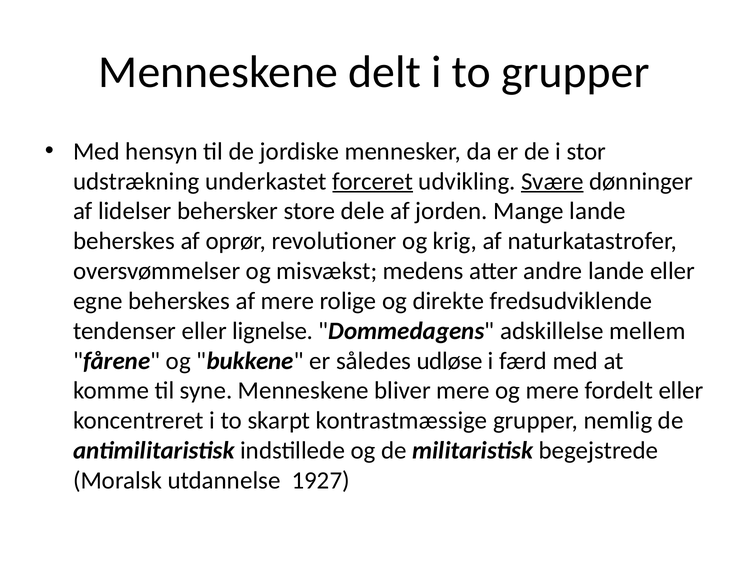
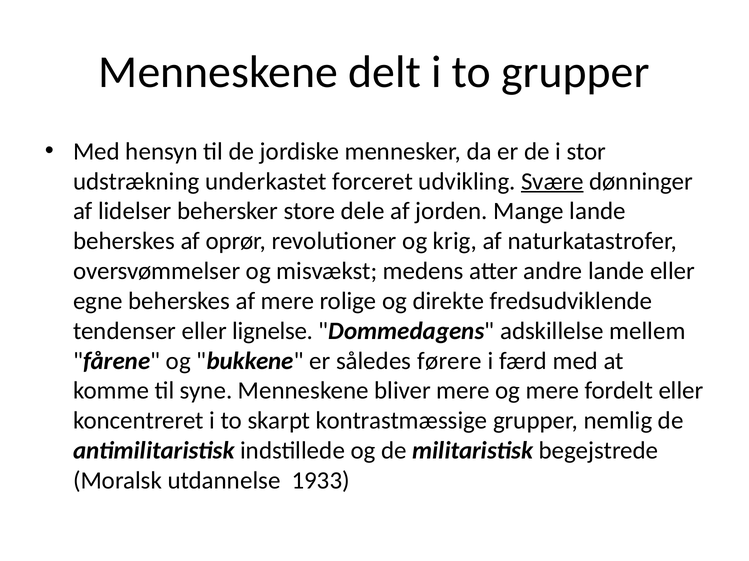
forceret underline: present -> none (373, 182)
udløse: udløse -> førere (449, 361)
1927: 1927 -> 1933 (321, 481)
